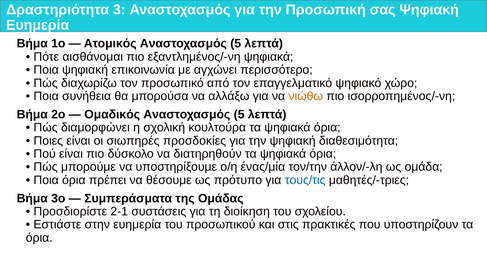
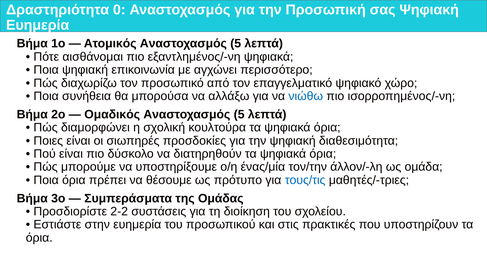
3: 3 -> 0 (119, 10)
νιώθω colour: orange -> blue (306, 96)
2-1: 2-1 -> 2-2 (119, 211)
